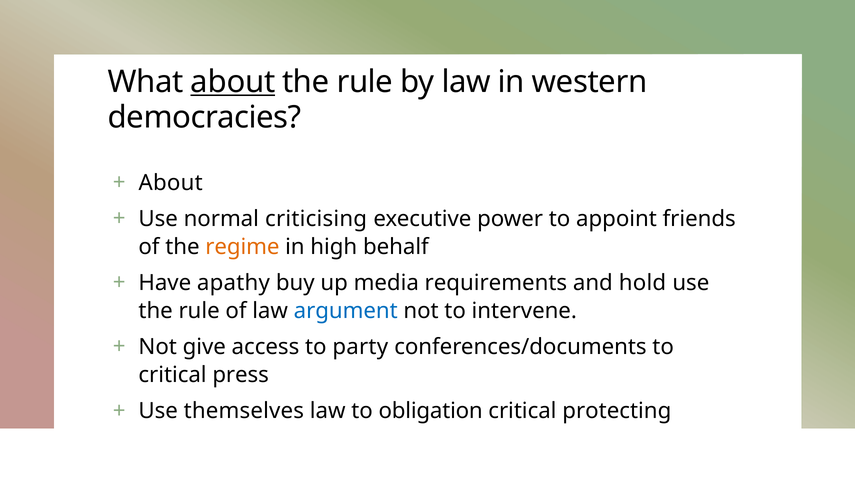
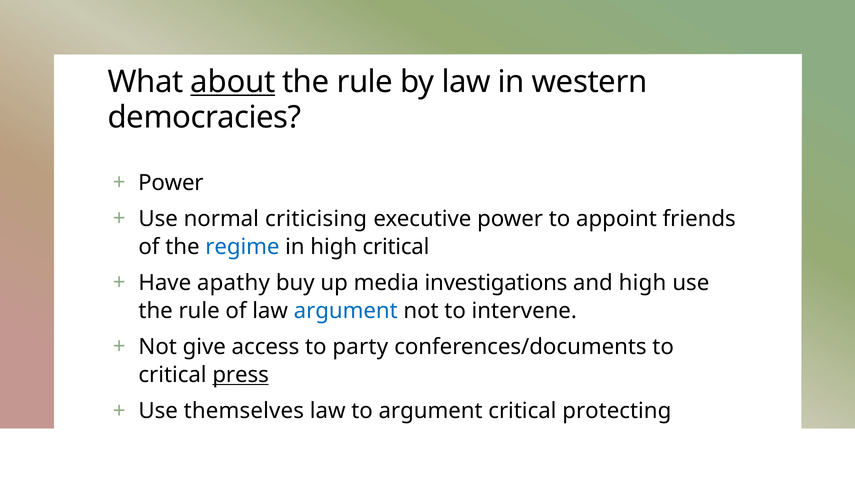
About: About -> Power (171, 183)
regime colour: orange -> blue (242, 247)
high behalf: behalf -> critical (396, 247)
requirements: requirements -> investigations (496, 283)
and hold: hold -> high (642, 283)
press underline: none -> present (241, 375)
to obligation: obligation -> argument (431, 411)
